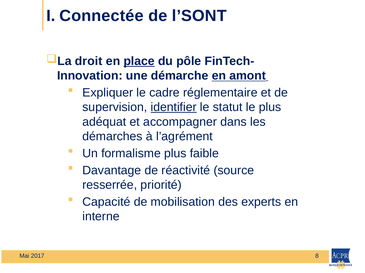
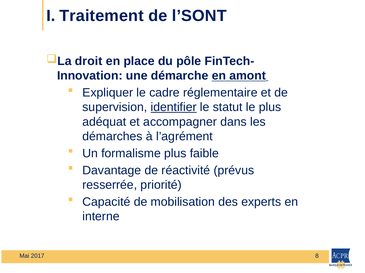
Connectée: Connectée -> Traitement (102, 16)
place underline: present -> none (139, 61)
source: source -> prévus (234, 171)
